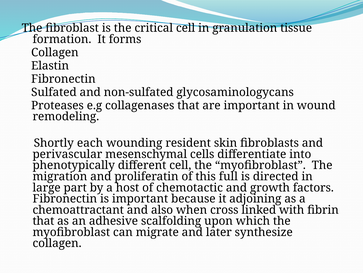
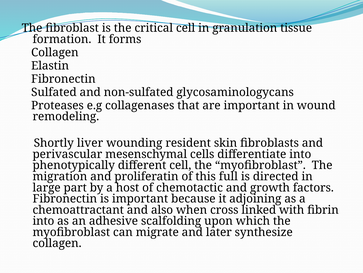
each: each -> liver (90, 143)
that: that -> into (43, 221)
